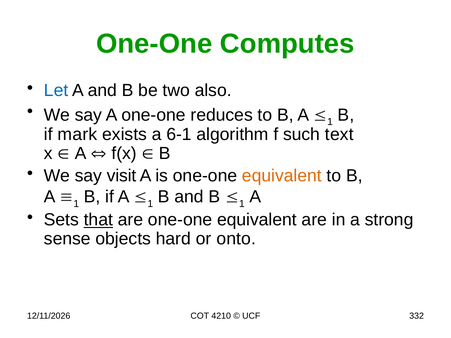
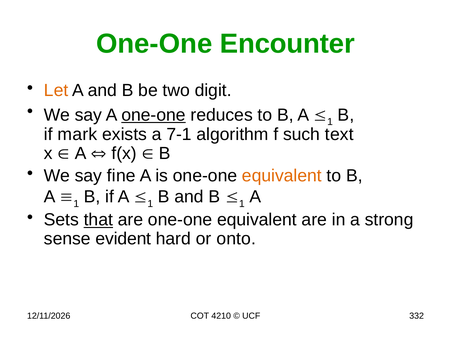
Computes: Computes -> Encounter (287, 44)
Let colour: blue -> orange (56, 91)
also: also -> digit (213, 91)
one-one underline: none -> present (154, 115)
6-1: 6-1 -> 7-1 (179, 135)
visit: visit -> fine (121, 176)
objects: objects -> evident (123, 239)
